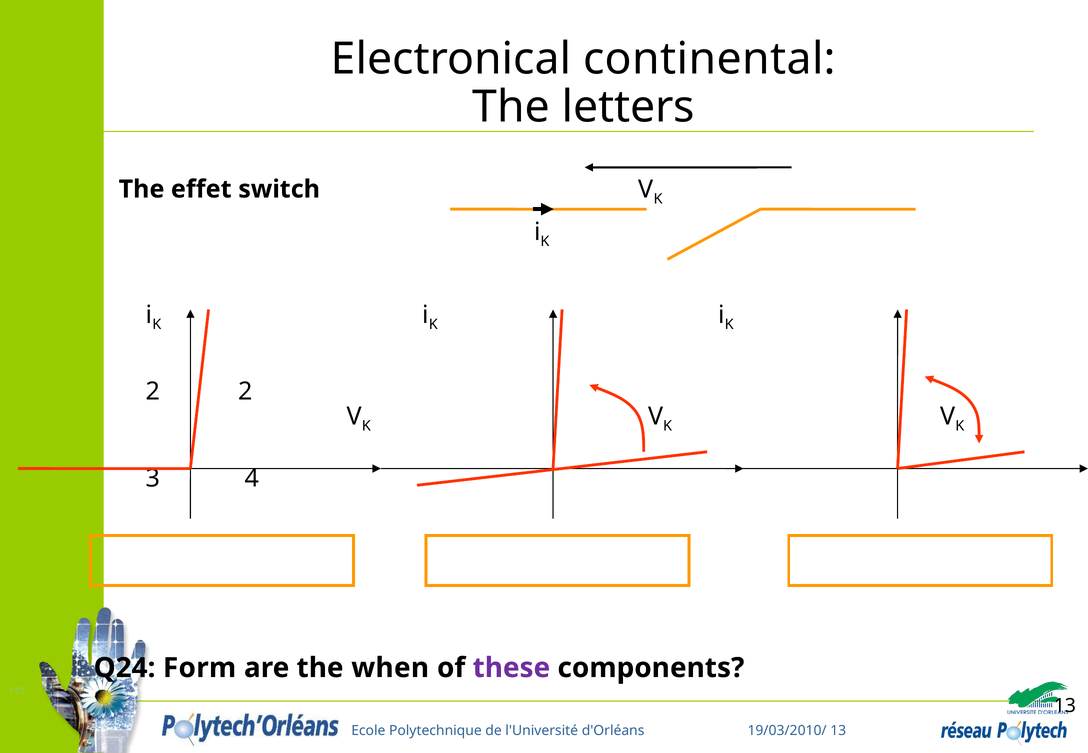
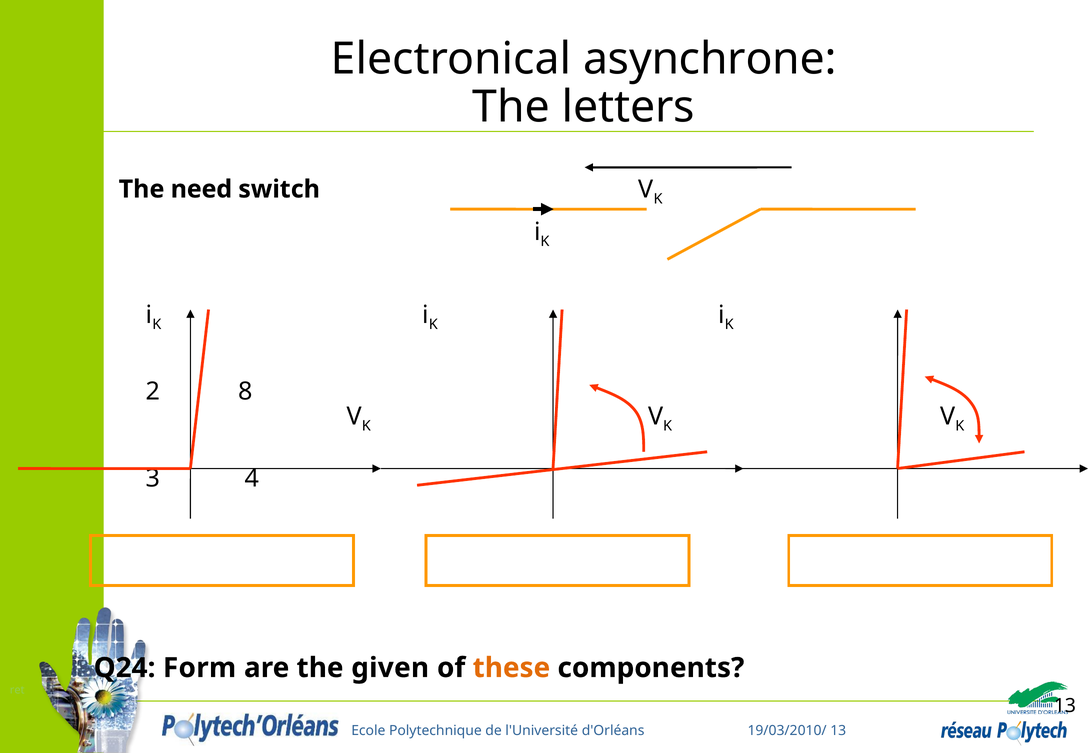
continental: continental -> asynchrone (710, 59)
effet: effet -> need (201, 189)
2 2: 2 -> 8 (246, 391)
when: when -> given (390, 668)
these colour: purple -> orange (511, 668)
